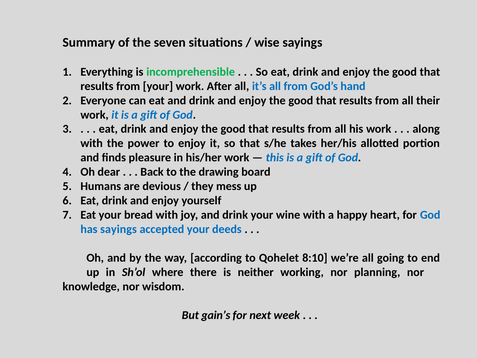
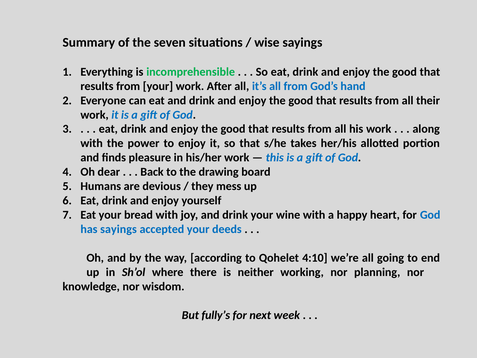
8:10: 8:10 -> 4:10 (315, 258)
gain’s: gain’s -> fully’s (216, 315)
